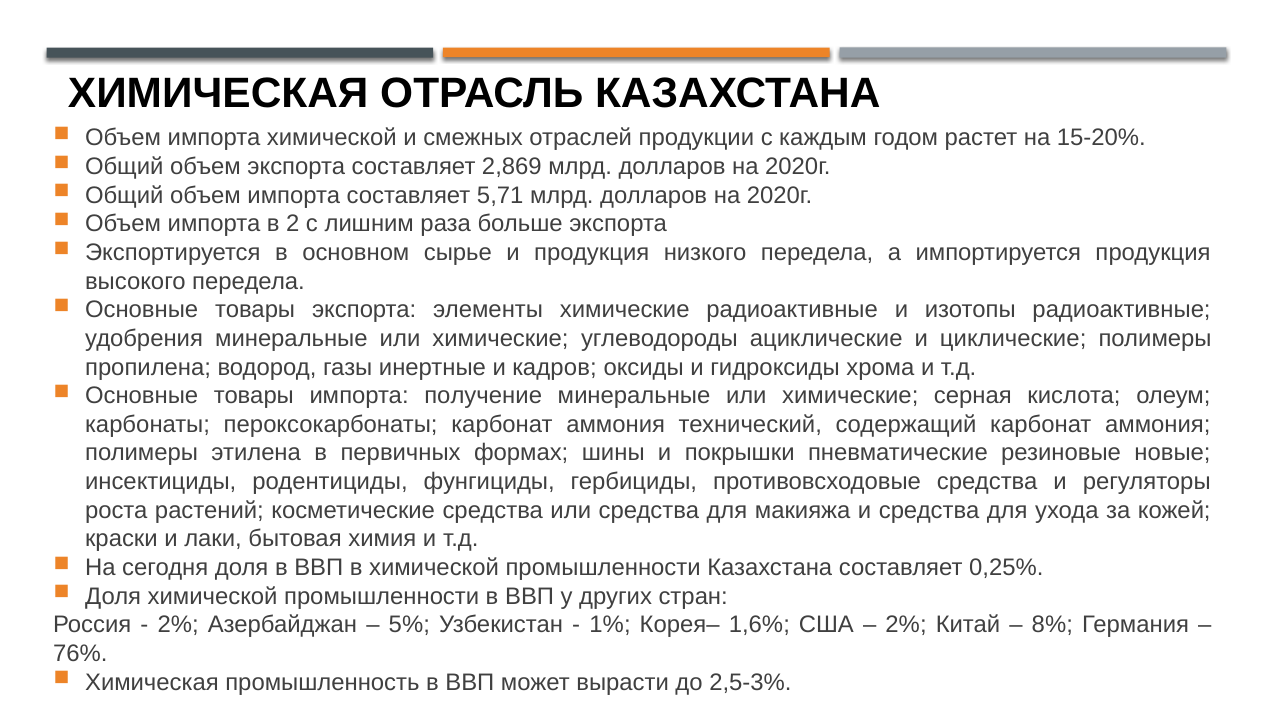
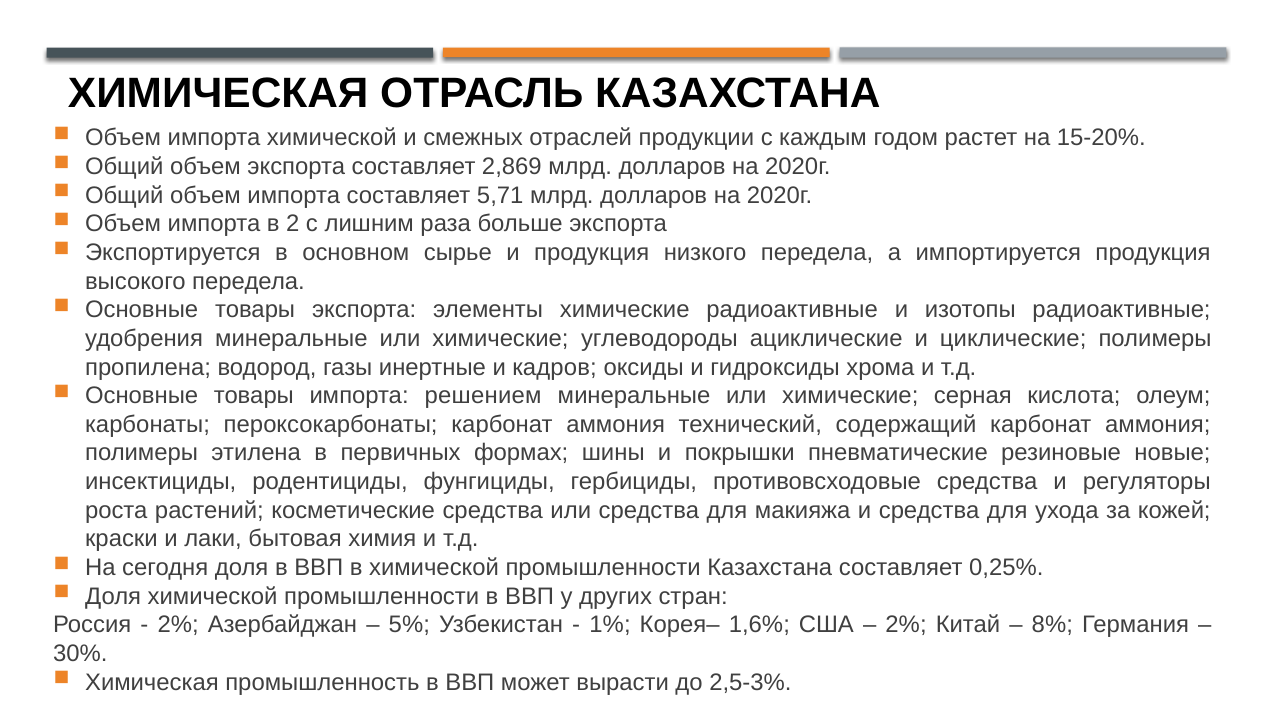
получение: получение -> решением (483, 396)
76%: 76% -> 30% (80, 654)
